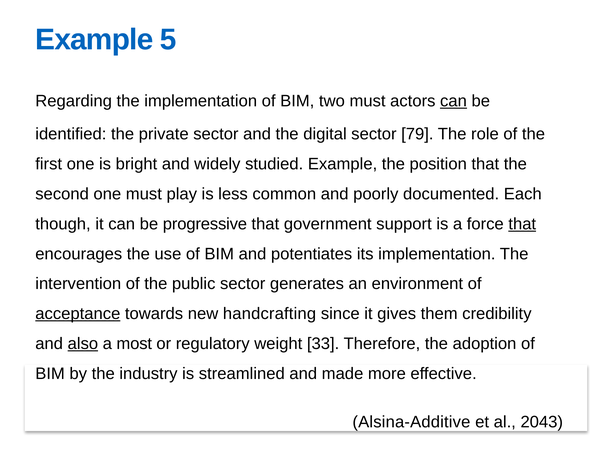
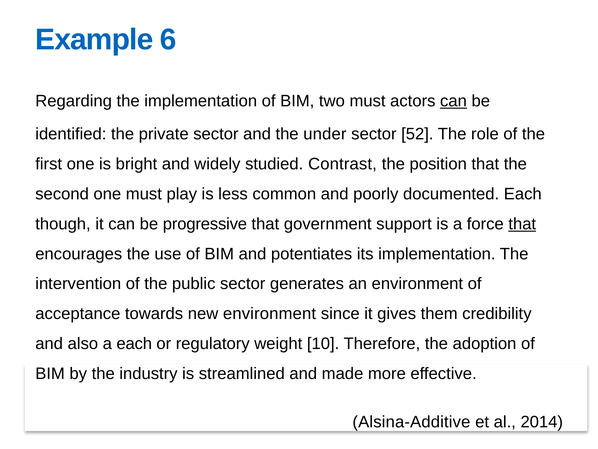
5: 5 -> 6 (168, 39)
digital: digital -> under (325, 134)
79: 79 -> 52 (417, 134)
studied Example: Example -> Contrast (342, 164)
acceptance underline: present -> none (78, 313)
new handcrafting: handcrafting -> environment (269, 313)
also underline: present -> none (83, 343)
a most: most -> each (134, 343)
33: 33 -> 10 (323, 343)
2043: 2043 -> 2014 (542, 422)
